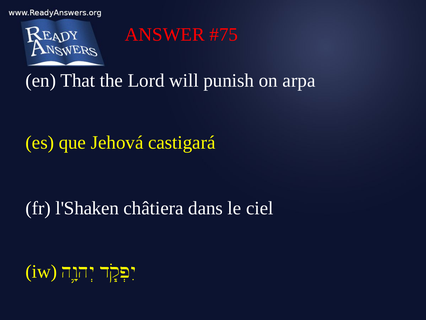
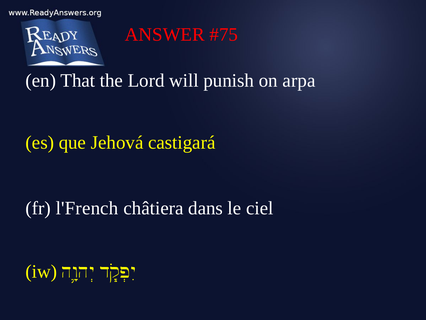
l'Shaken: l'Shaken -> l'French (87, 208)
